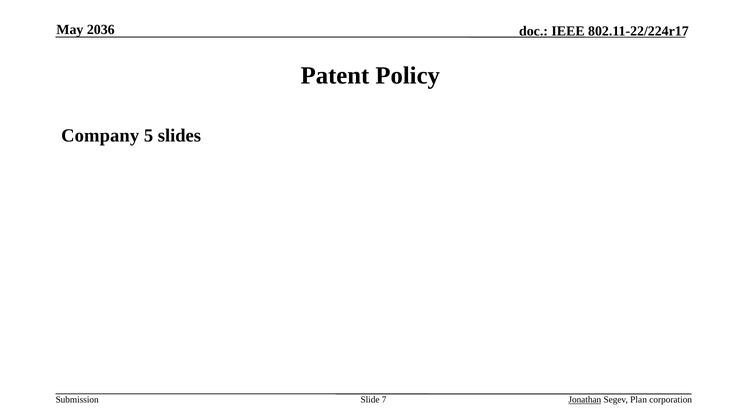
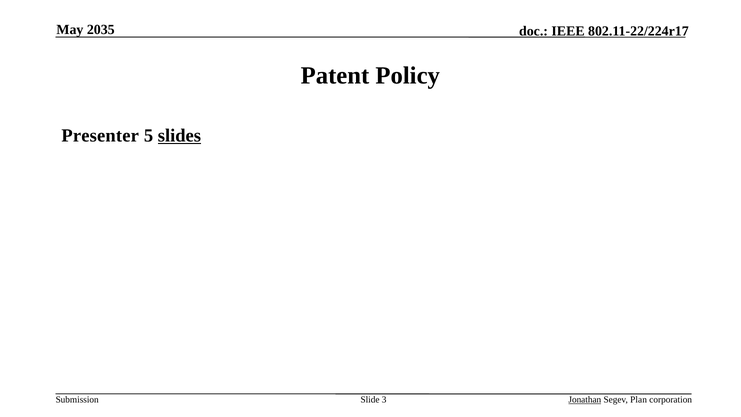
2036: 2036 -> 2035 (101, 29)
Company: Company -> Presenter (100, 136)
slides underline: none -> present (179, 136)
7: 7 -> 3 (384, 400)
